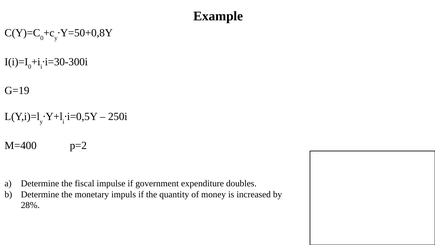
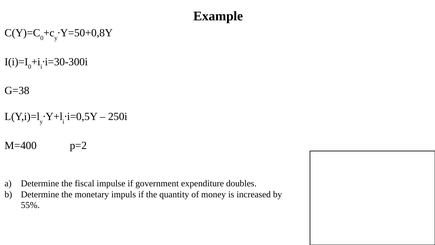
G=19: G=19 -> G=38 (17, 90)
28%: 28% -> 55% (30, 205)
